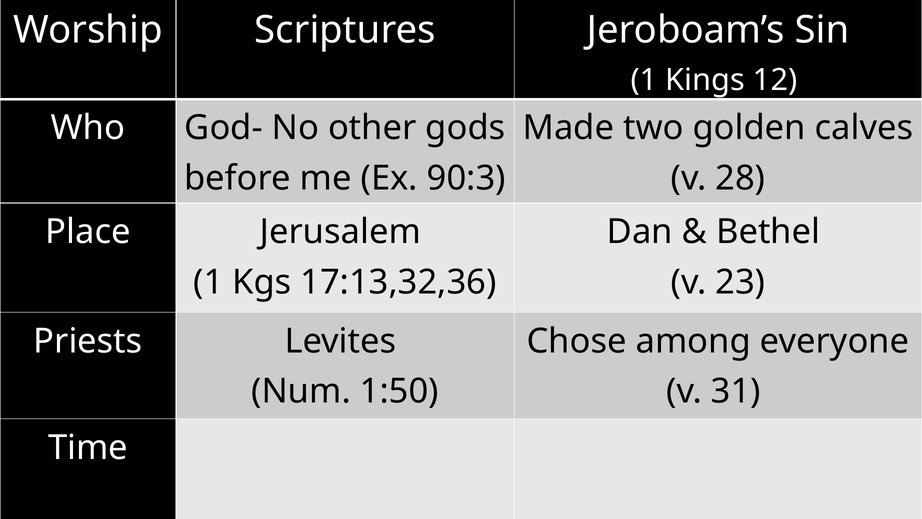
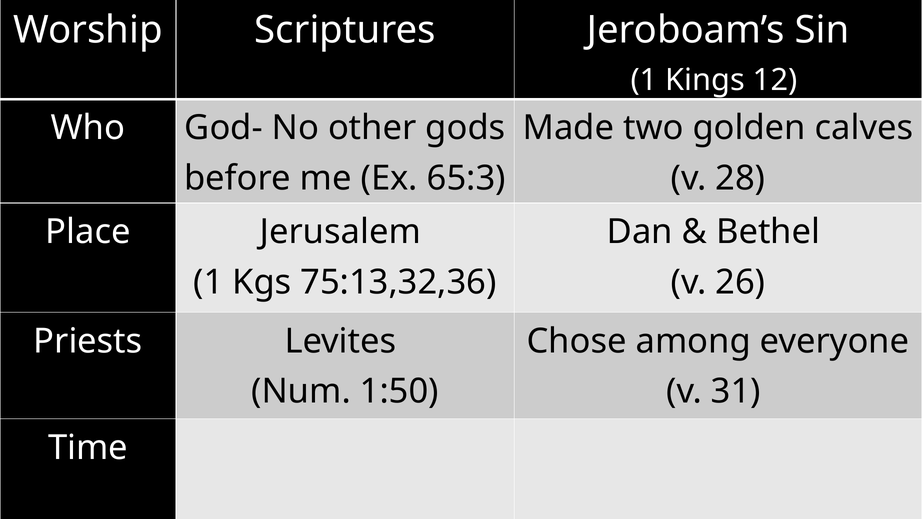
90:3: 90:3 -> 65:3 (466, 178)
17:13,32,36: 17:13,32,36 -> 75:13,32,36 (399, 282)
23: 23 -> 26 (740, 282)
